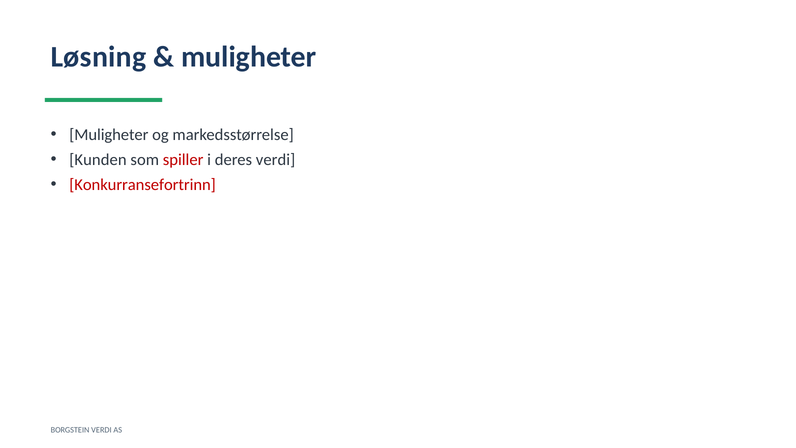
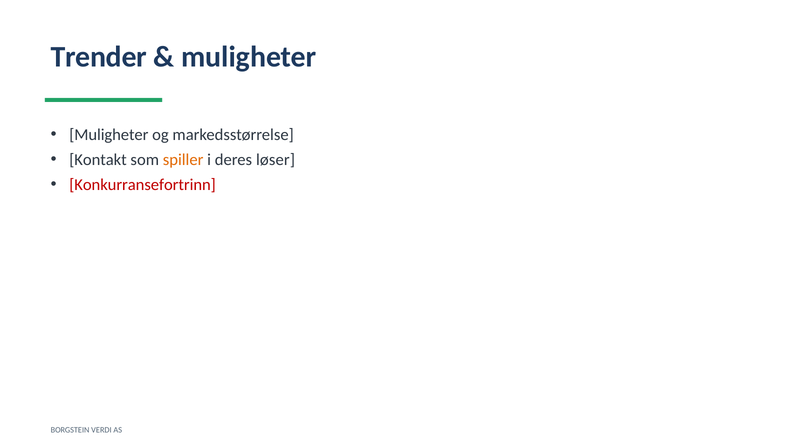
Løsning: Løsning -> Trender (99, 57)
Kunden: Kunden -> Kontakt (98, 160)
spiller colour: red -> orange (183, 160)
deres verdi: verdi -> løser (276, 160)
